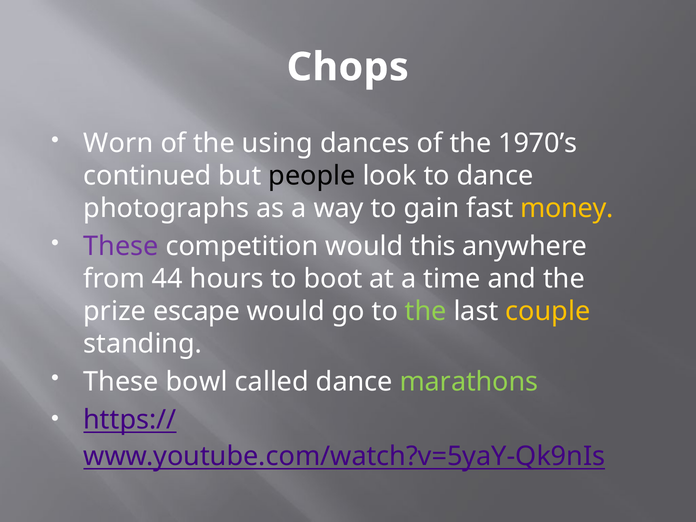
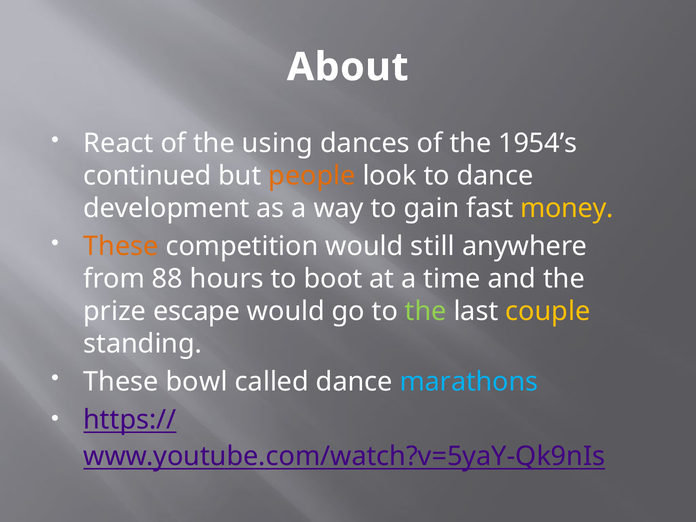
Chops: Chops -> About (348, 67)
Worn: Worn -> React (118, 143)
1970’s: 1970’s -> 1954’s (538, 143)
people colour: black -> orange (312, 176)
photographs: photographs -> development (166, 208)
These colour: purple -> orange (121, 246)
this: this -> still (433, 246)
44: 44 -> 88 (167, 279)
marathons colour: light green -> light blue (469, 382)
